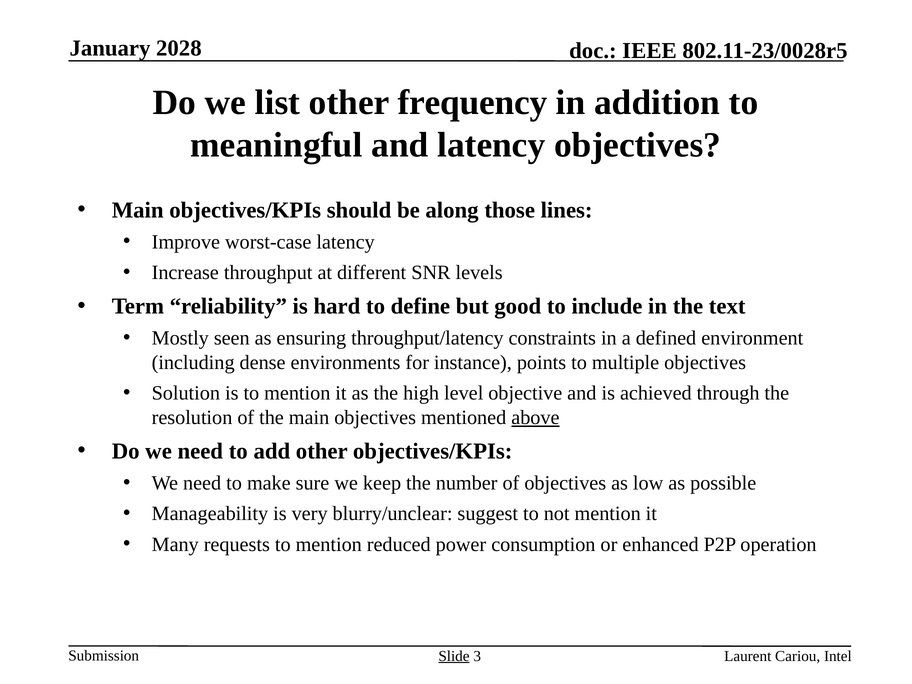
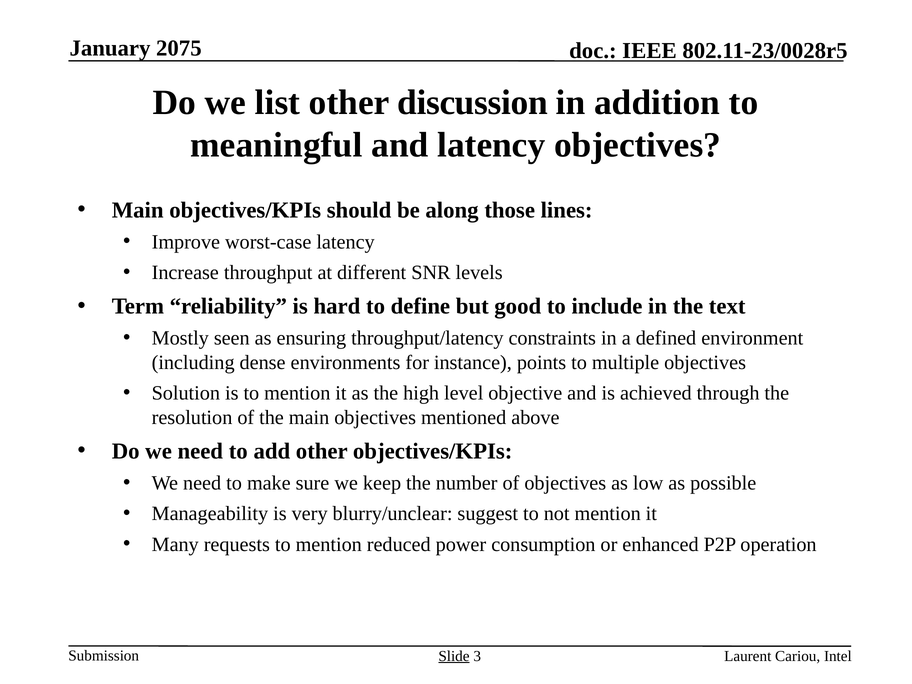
2028: 2028 -> 2075 (179, 48)
frequency: frequency -> discussion (473, 103)
above underline: present -> none (535, 417)
